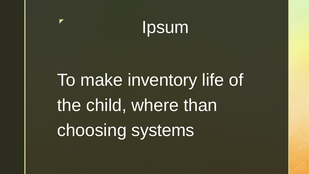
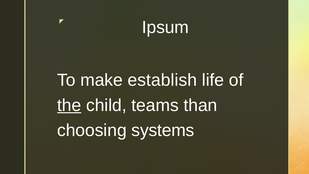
inventory: inventory -> establish (162, 80)
the underline: none -> present (69, 105)
where: where -> teams (155, 105)
